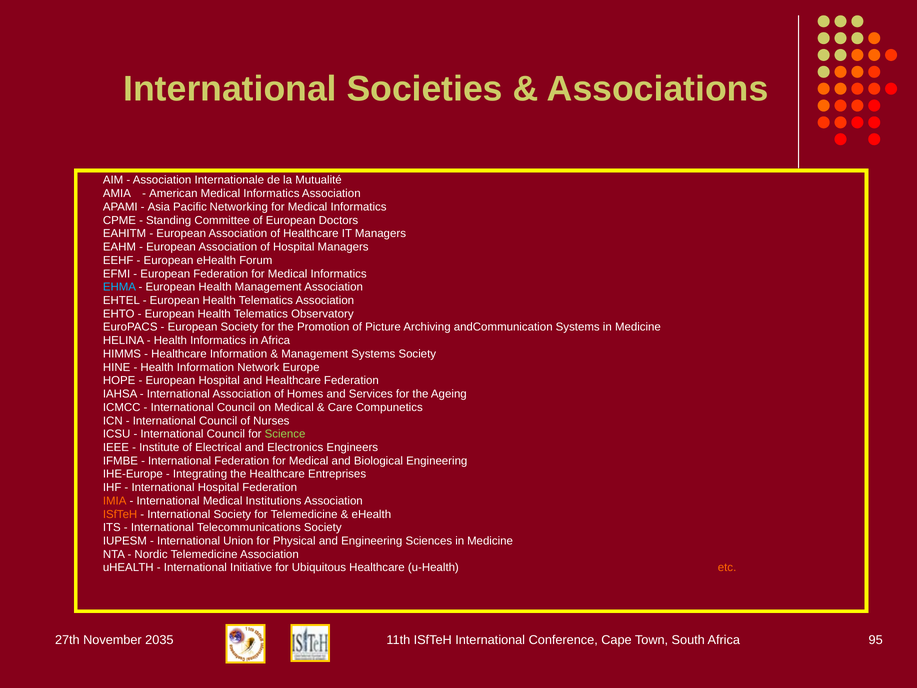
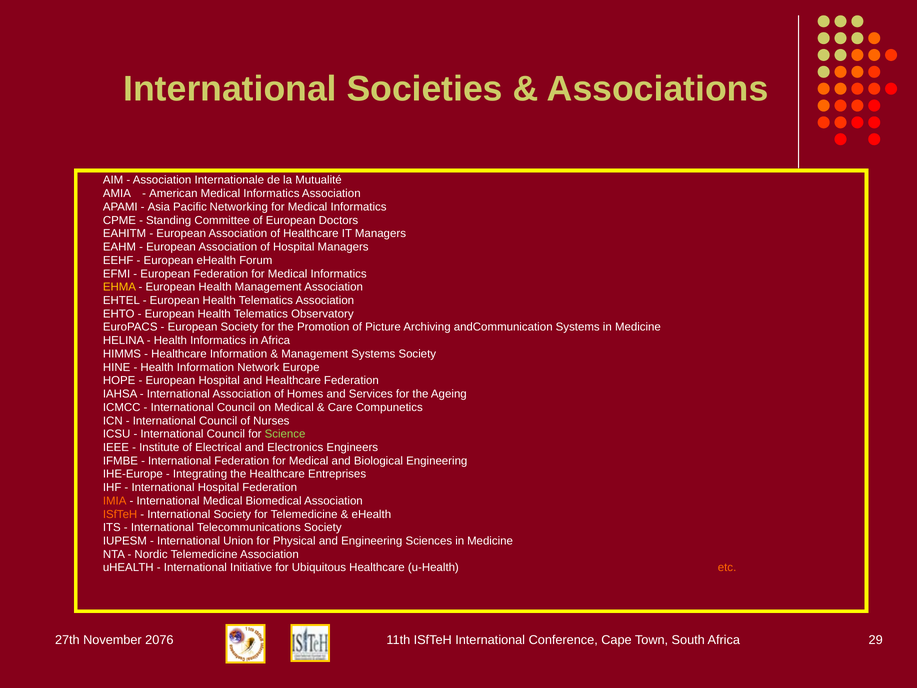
EHMA colour: light blue -> yellow (119, 287)
Institutions: Institutions -> Biomedical (274, 501)
2035: 2035 -> 2076 (159, 640)
95: 95 -> 29 (876, 640)
